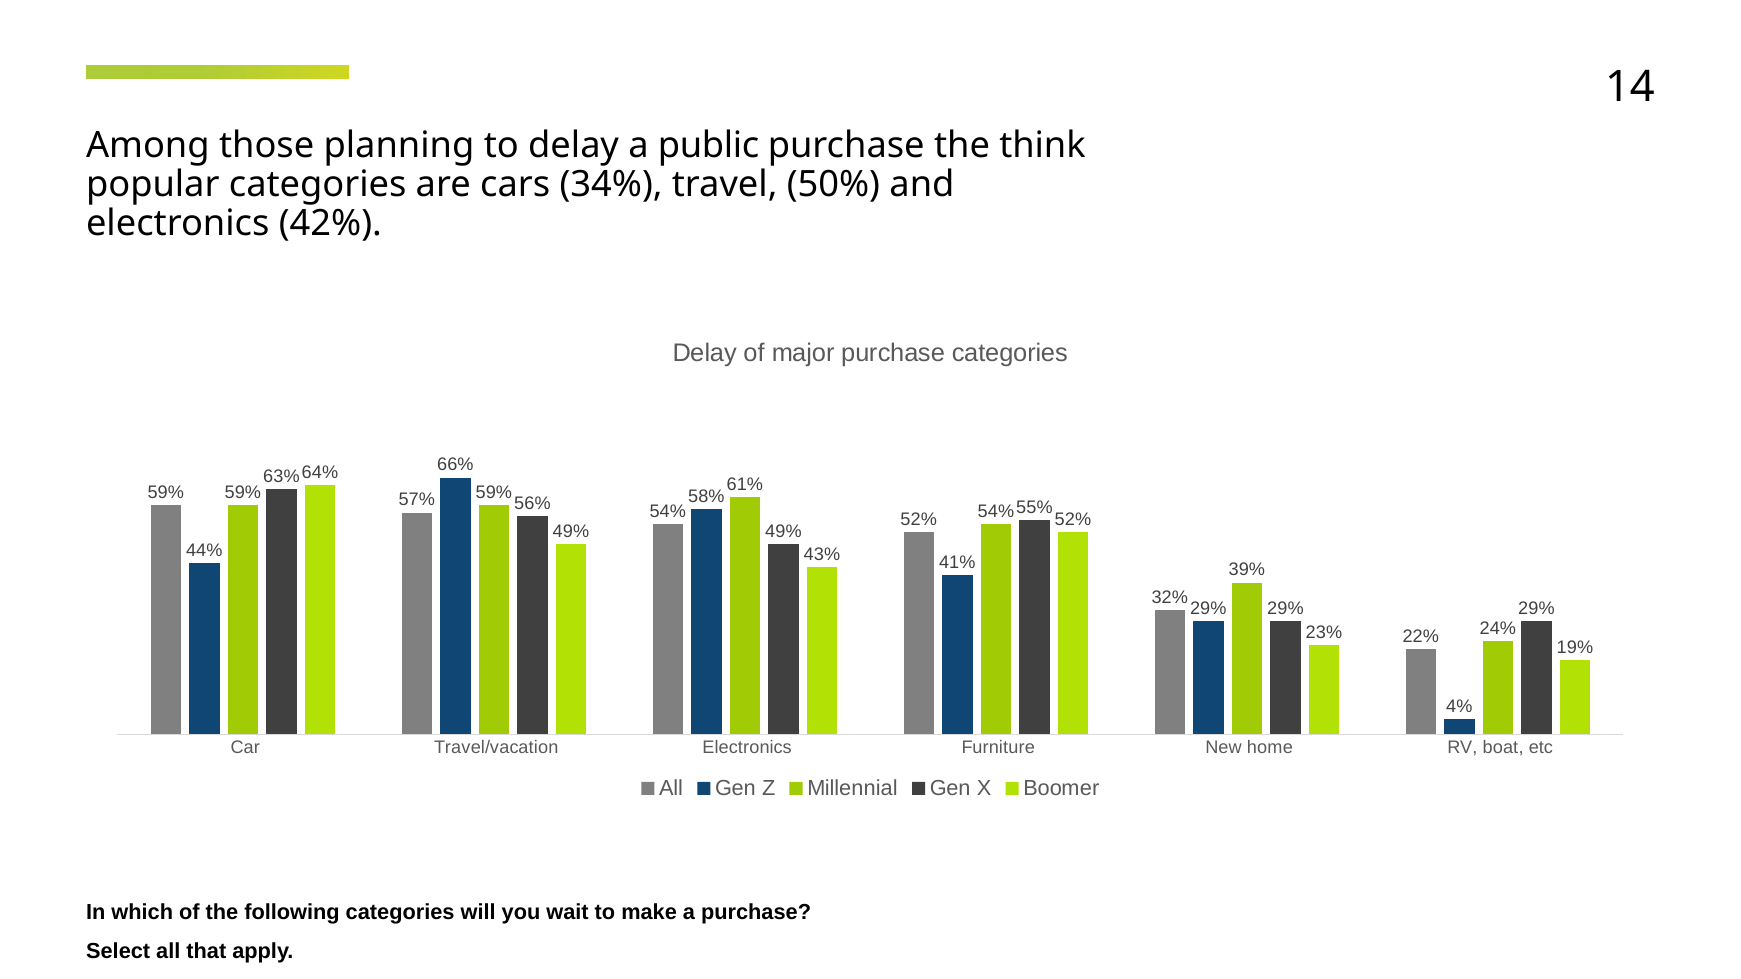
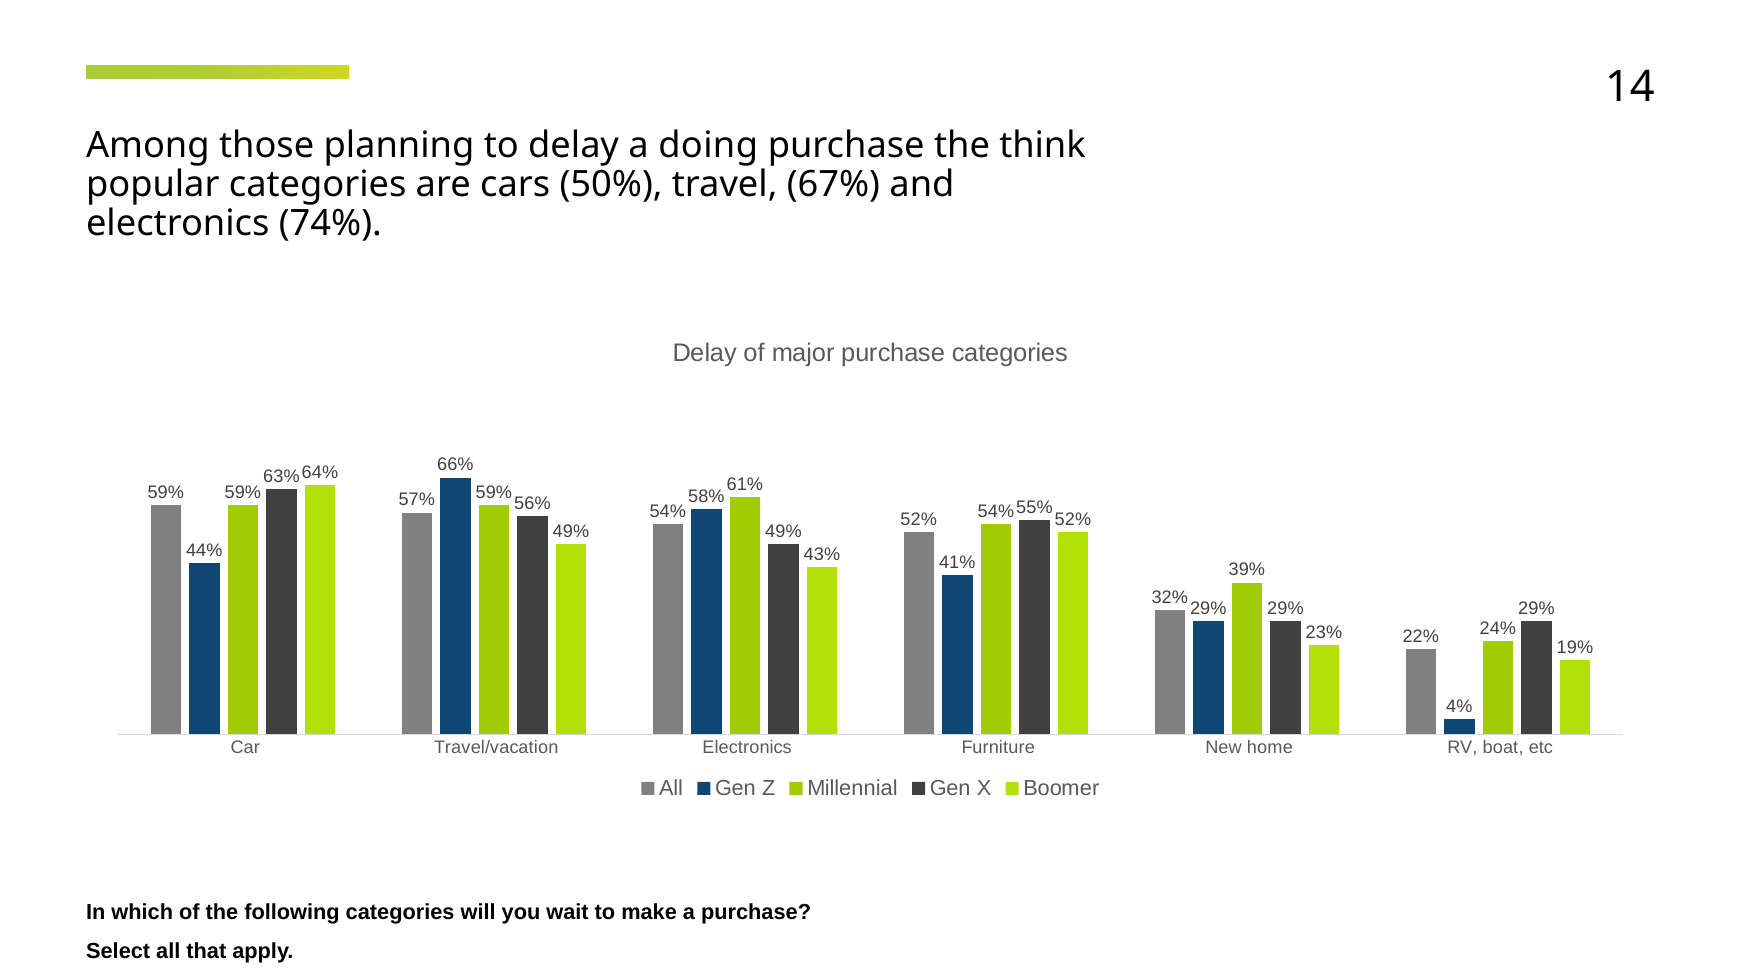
public: public -> doing (708, 146)
34%: 34% -> 50% (611, 185)
50%: 50% -> 67% (833, 185)
42%: 42% -> 74% (330, 224)
